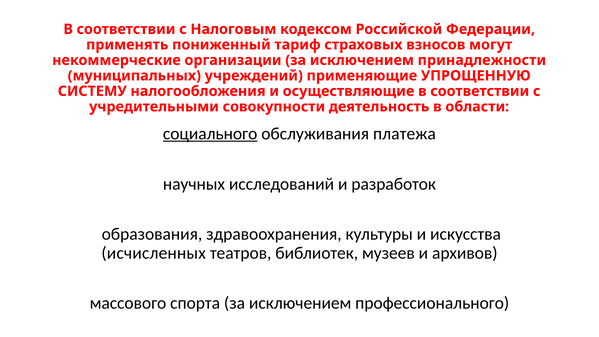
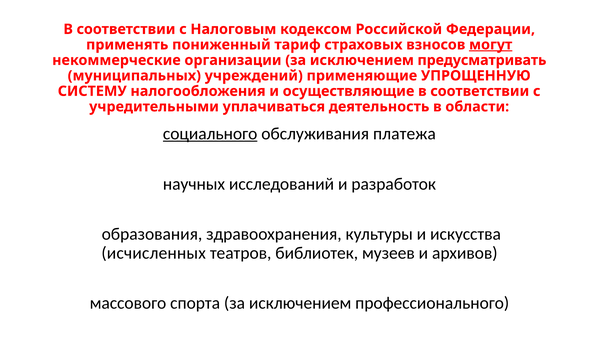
могут underline: none -> present (491, 45)
принадлежности: принадлежности -> предусматривать (482, 60)
совокупности: совокупности -> уплачиваться (274, 107)
